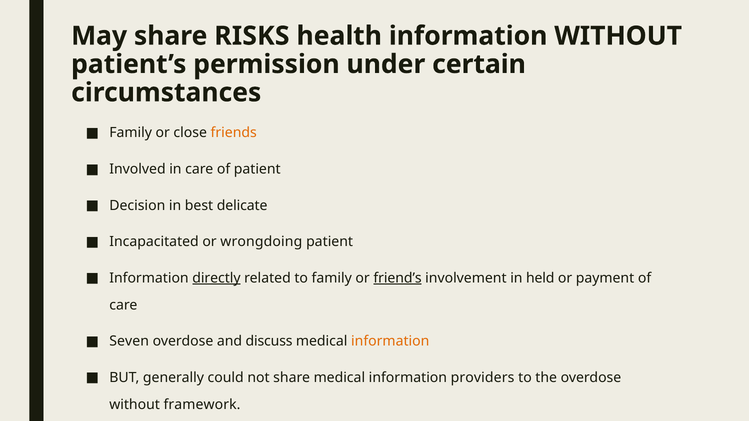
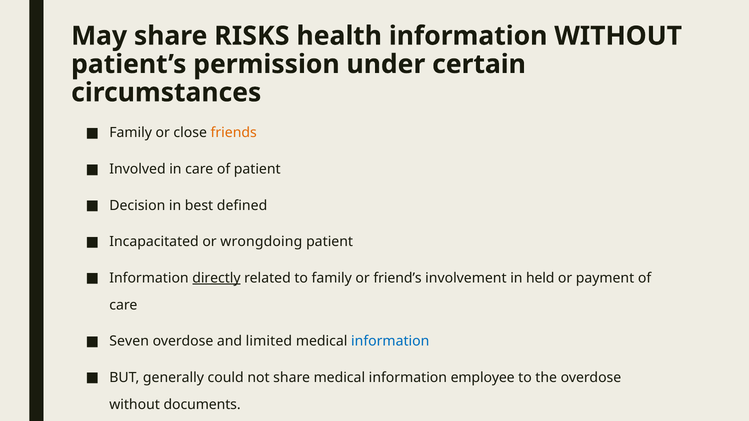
delicate: delicate -> defined (242, 206)
friend’s underline: present -> none (398, 278)
discuss: discuss -> limited (269, 342)
information colour: orange -> blue (390, 342)
providers: providers -> employee (483, 378)
framework: framework -> documents (202, 405)
